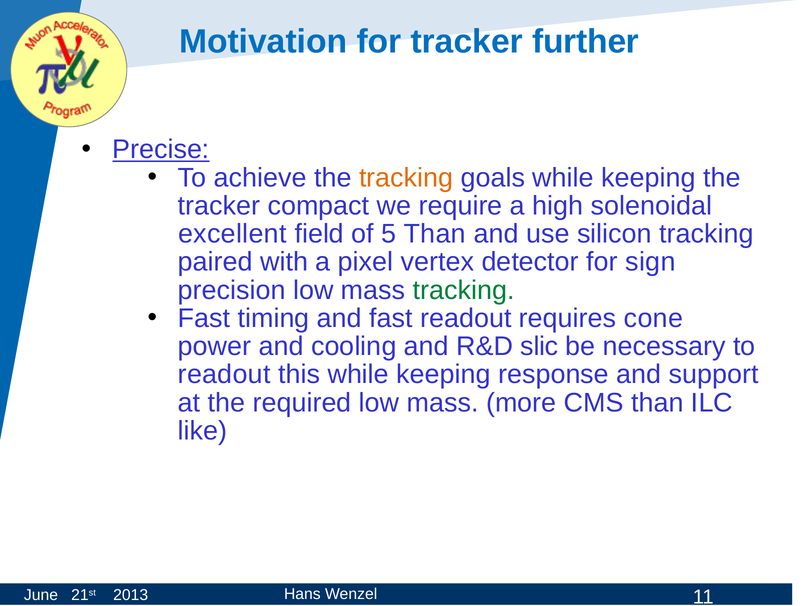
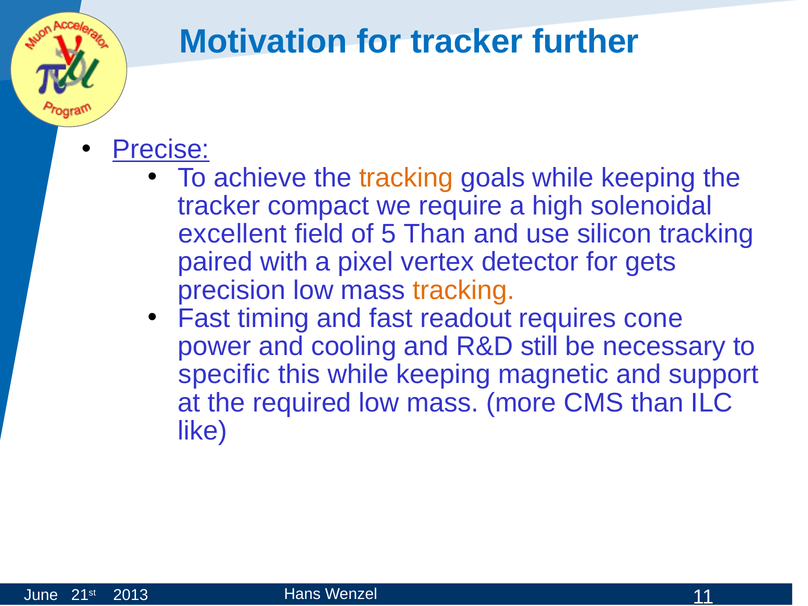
sign: sign -> gets (651, 262)
tracking colour: green -> orange (464, 290)
slic: slic -> still (539, 346)
readout: readout -> specific (224, 374)
response: response -> magnetic (553, 374)
